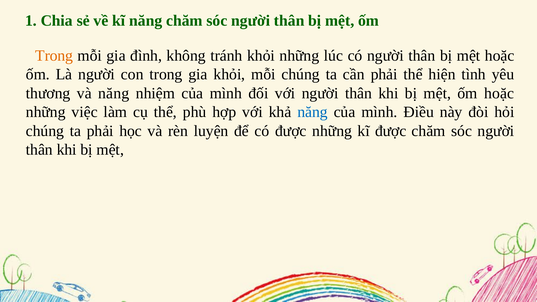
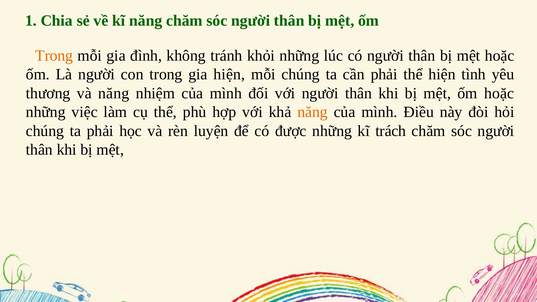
gia khỏi: khỏi -> hiện (229, 74)
năng colour: blue -> orange (313, 112)
kĩ được: được -> trách (391, 131)
